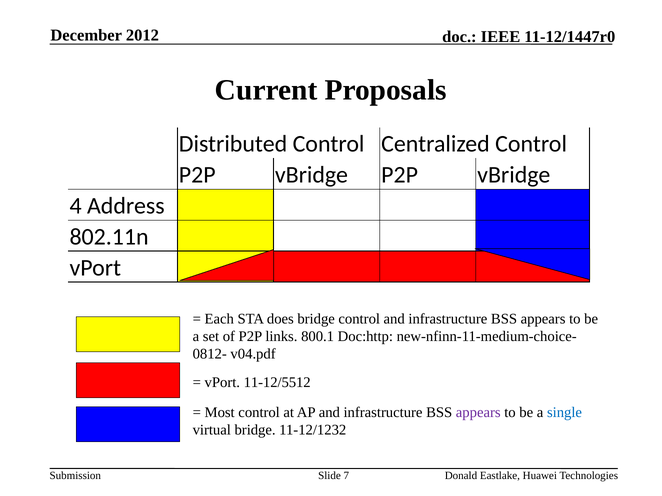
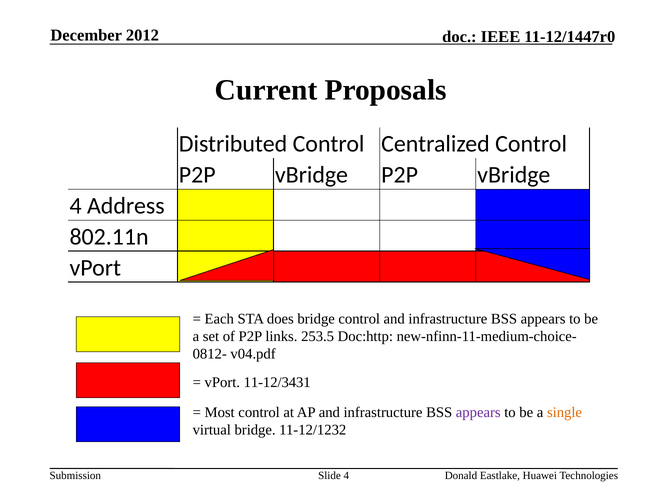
800.1: 800.1 -> 253.5 (318, 337)
11-12/5512: 11-12/5512 -> 11-12/3431 (277, 383)
single colour: blue -> orange (565, 413)
Slide 7: 7 -> 4 (346, 476)
